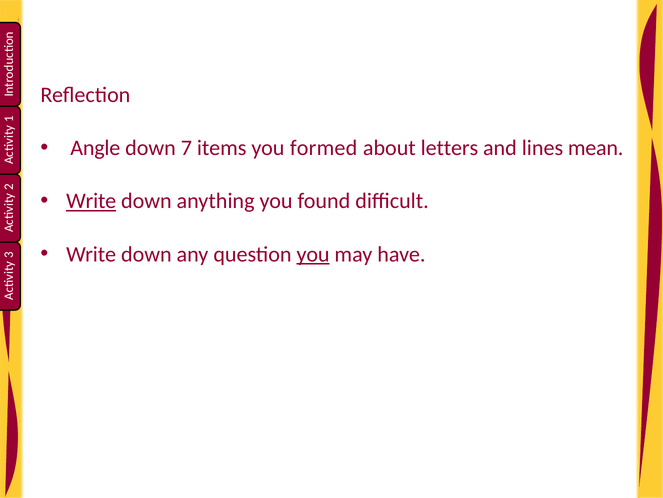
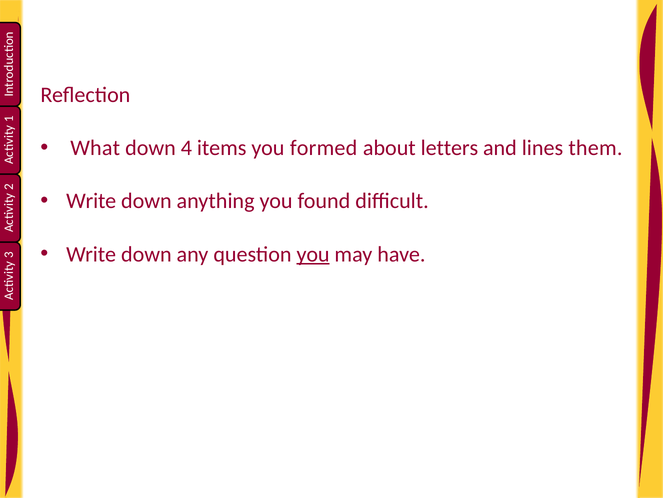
Angle: Angle -> What (95, 148)
7: 7 -> 4 (186, 148)
mean: mean -> them (595, 148)
Write underline: present -> none (91, 201)
